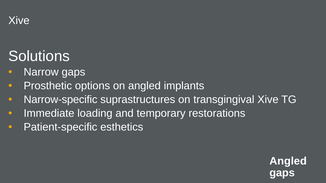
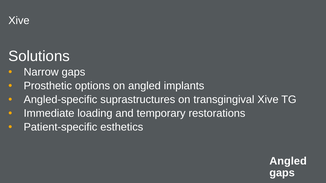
Narrow-specific: Narrow-specific -> Angled-specific (60, 100)
